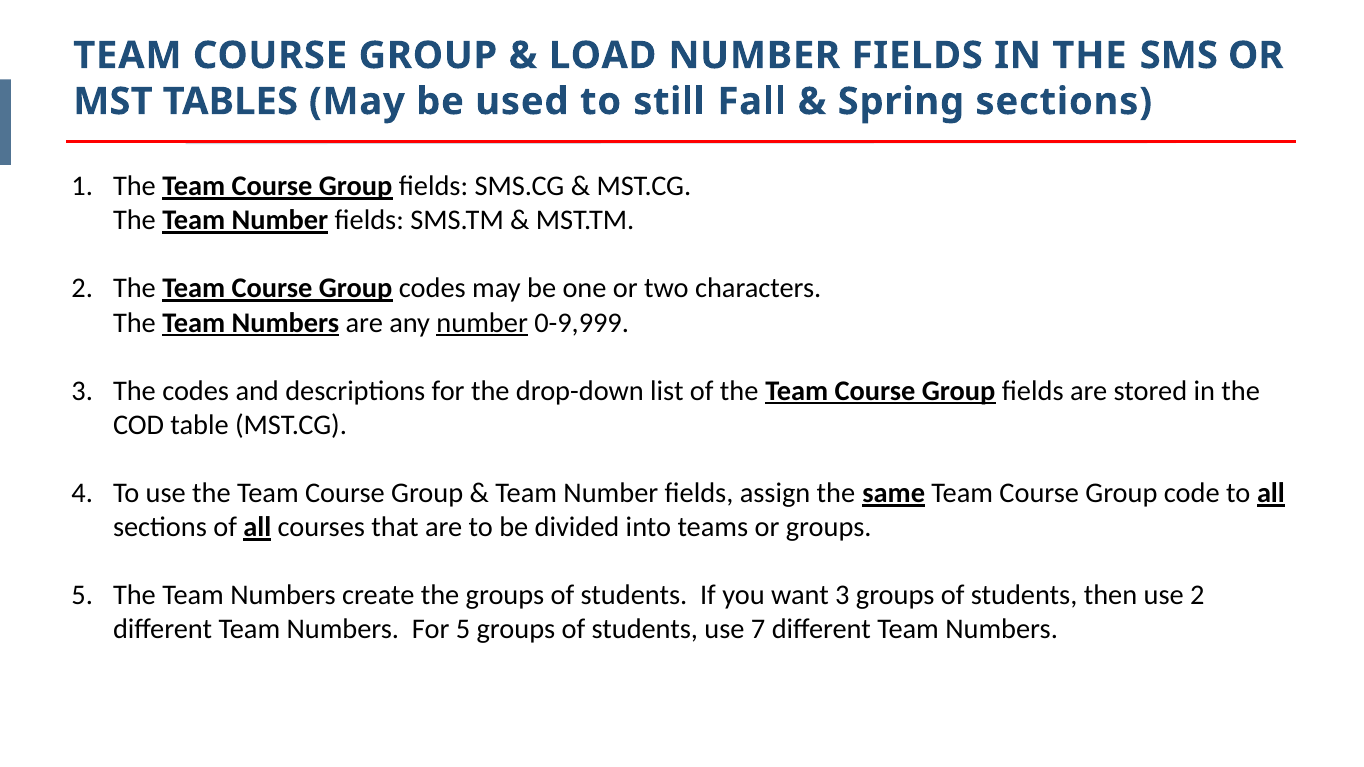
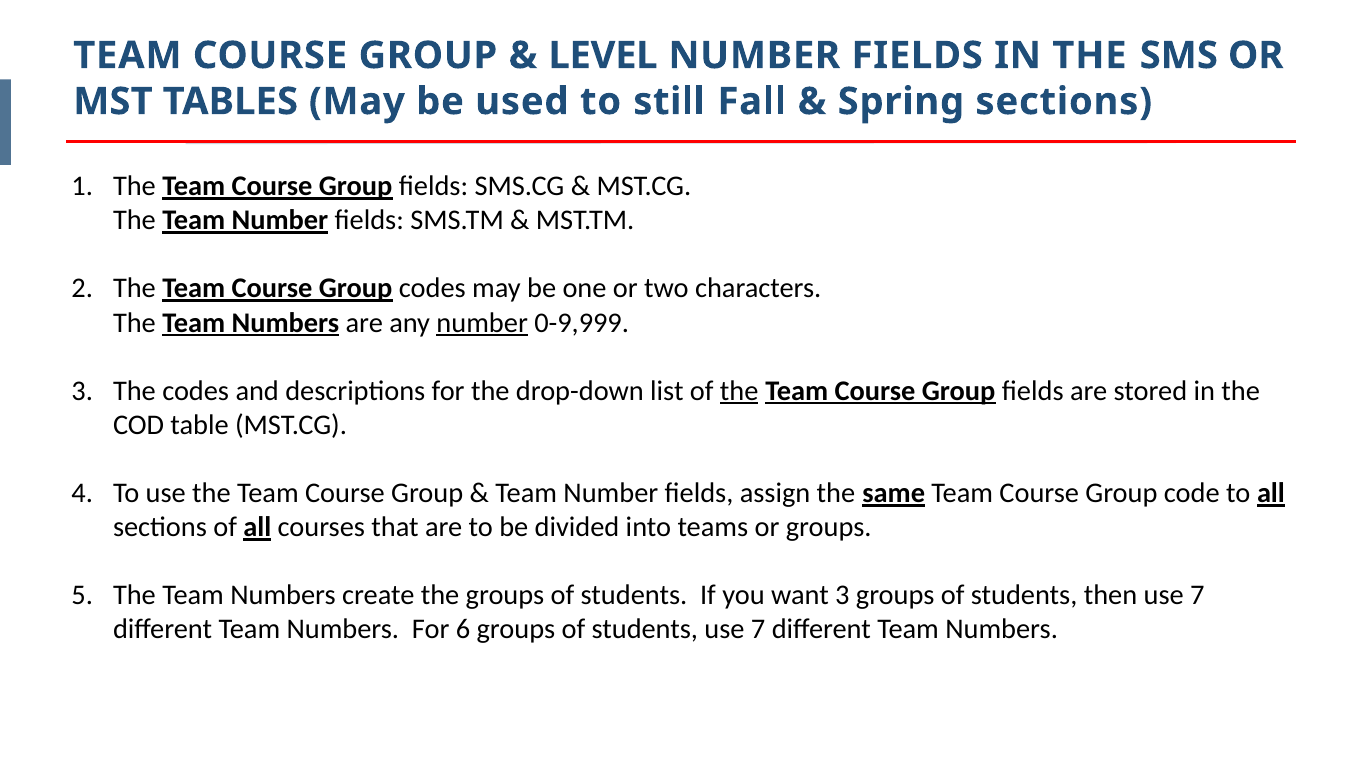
LOAD: LOAD -> LEVEL (603, 56)
the underline: none -> present (739, 391)
then use 2: 2 -> 7 (1197, 596)
For 5: 5 -> 6 (463, 630)
